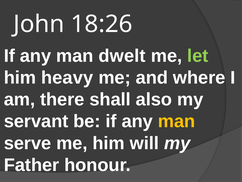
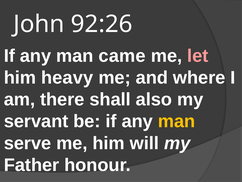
18:26: 18:26 -> 92:26 (102, 24)
dwelt: dwelt -> came (122, 56)
let colour: light green -> pink (198, 56)
